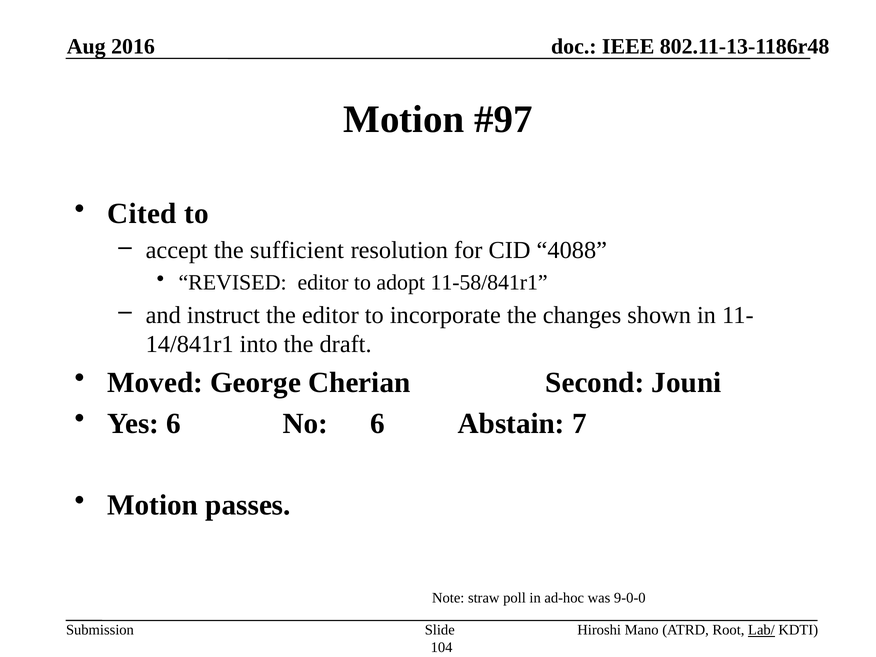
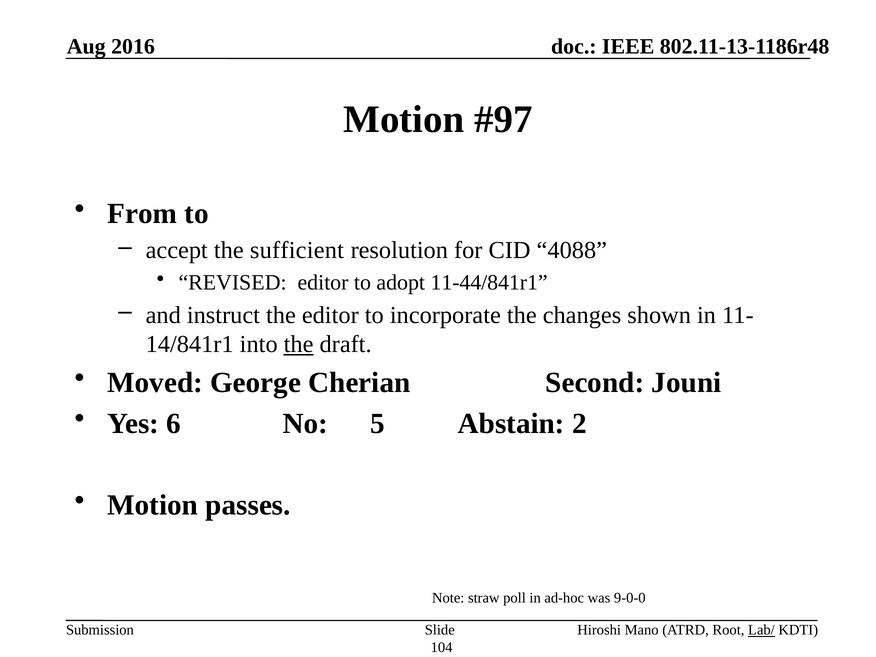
Cited: Cited -> From (142, 214)
11-58/841r1: 11-58/841r1 -> 11-44/841r1 (489, 282)
the underline: none -> present (299, 344)
No 6: 6 -> 5 (377, 424)
7: 7 -> 2 (579, 424)
